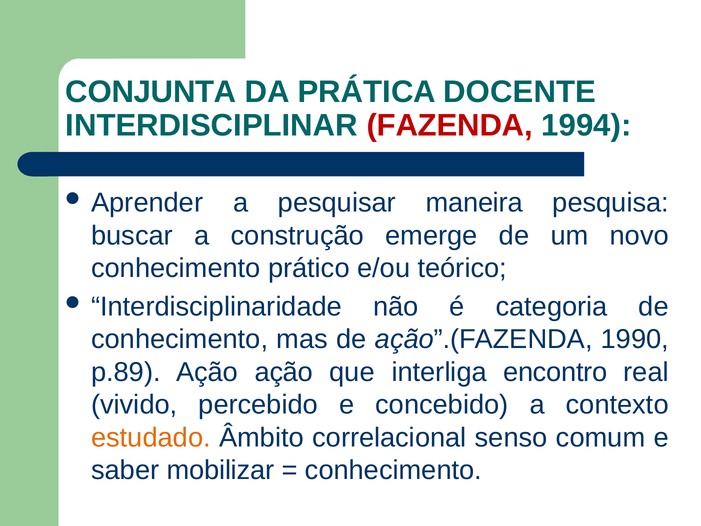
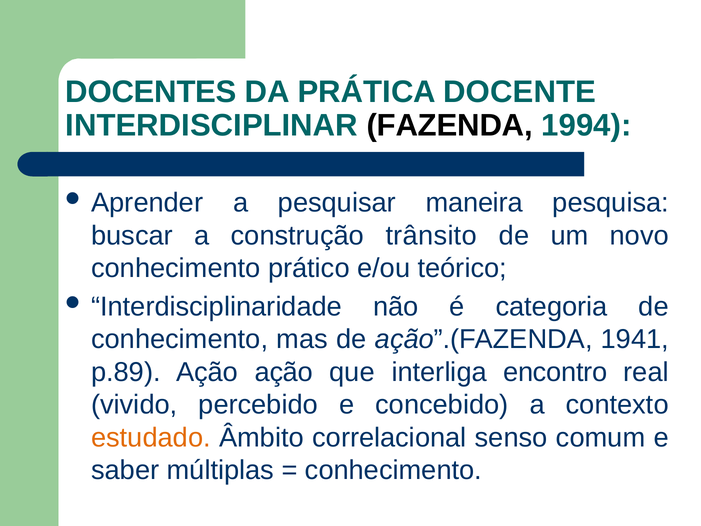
CONJUNTA: CONJUNTA -> DOCENTES (151, 92)
FAZENDA colour: red -> black (450, 126)
emerge: emerge -> trânsito (431, 236)
1990: 1990 -> 1941 (635, 339)
mobilizar: mobilizar -> múltiplas (220, 470)
